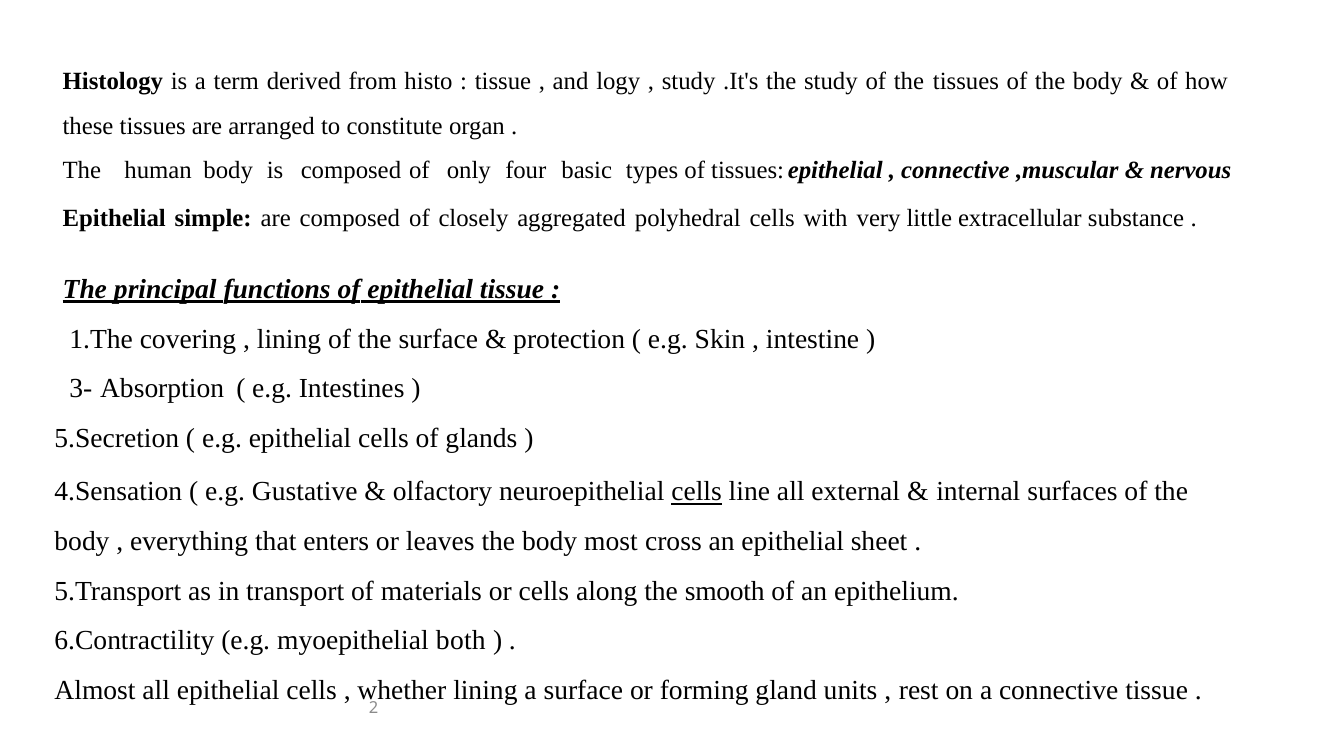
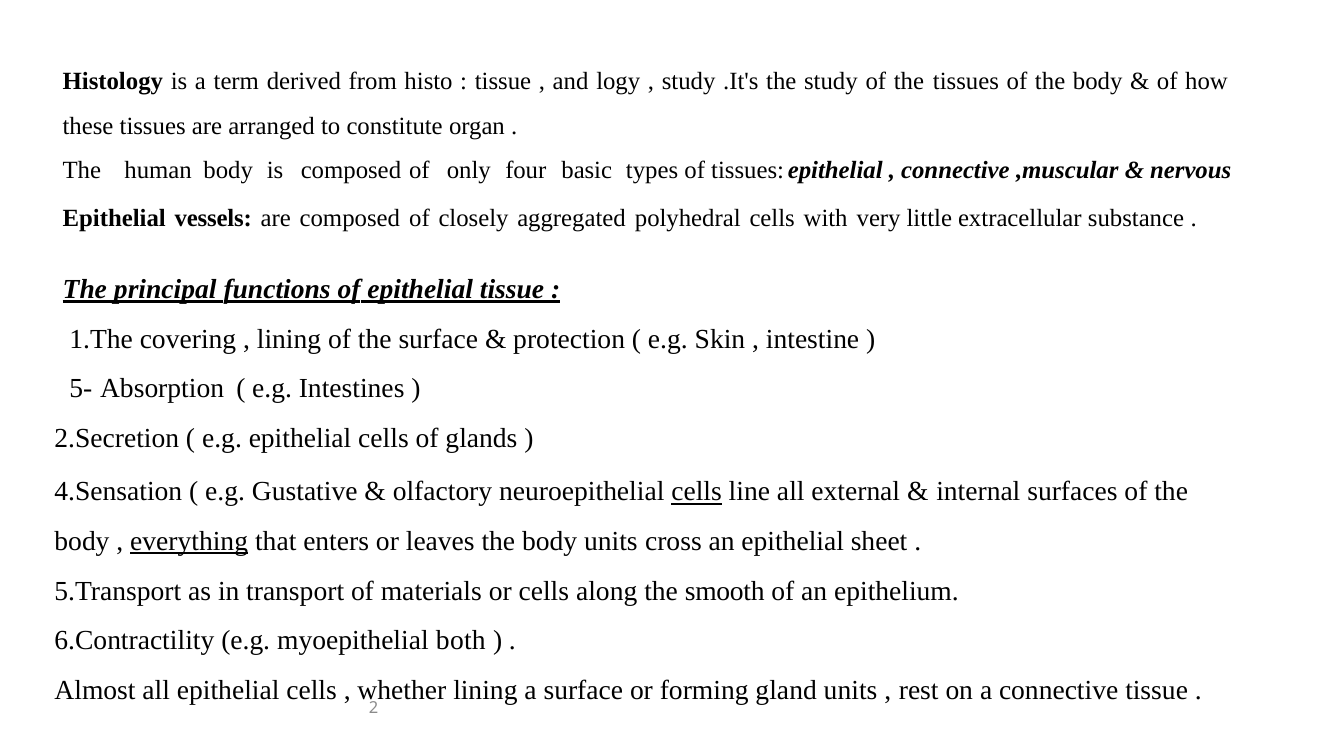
simple: simple -> vessels (213, 219)
3-: 3- -> 5- (81, 389)
5.Secretion: 5.Secretion -> 2.Secretion (117, 439)
everything underline: none -> present (189, 542)
body most: most -> units (611, 542)
